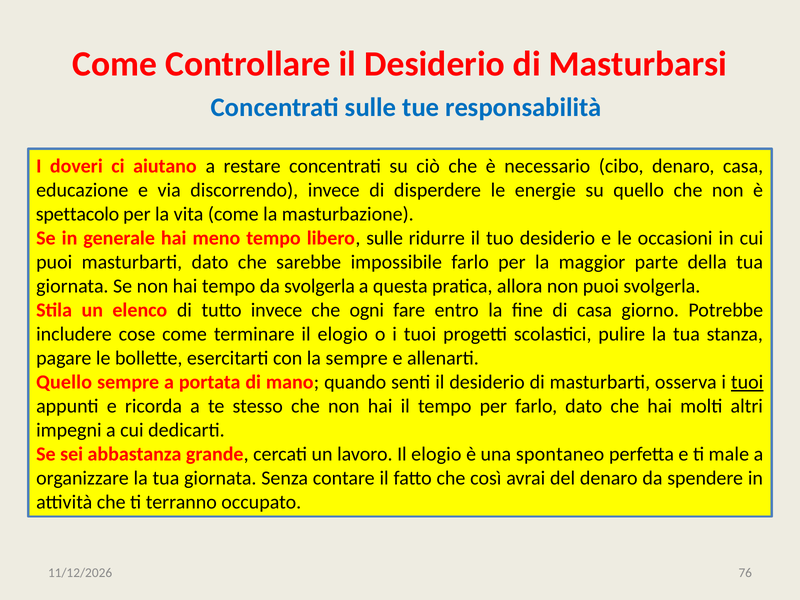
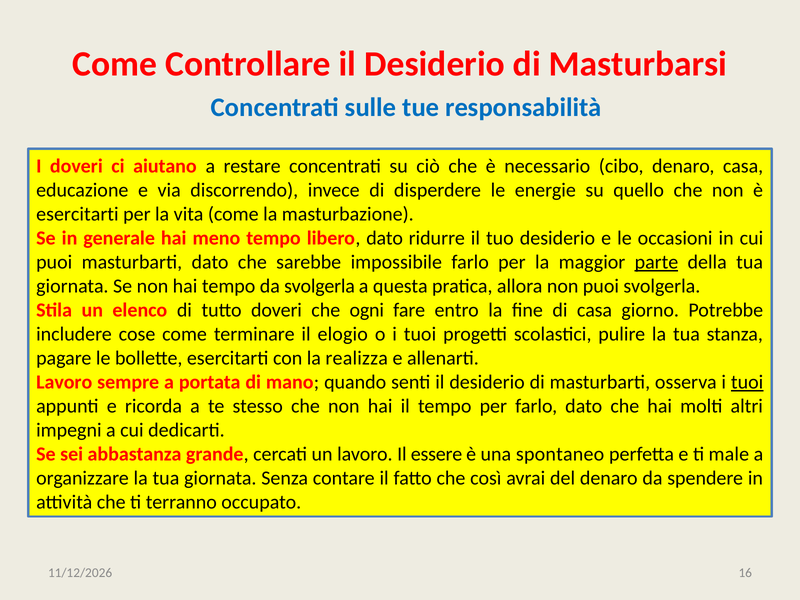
spettacolo: spettacolo -> esercitarti (77, 214)
libero sulle: sulle -> dato (385, 238)
parte underline: none -> present (656, 262)
tutto invece: invece -> doveri (277, 310)
la sempre: sempre -> realizza (357, 358)
Quello: Quello -> Lavoro (64, 382)
lavoro Il elogio: elogio -> essere (437, 454)
76: 76 -> 16 (745, 573)
